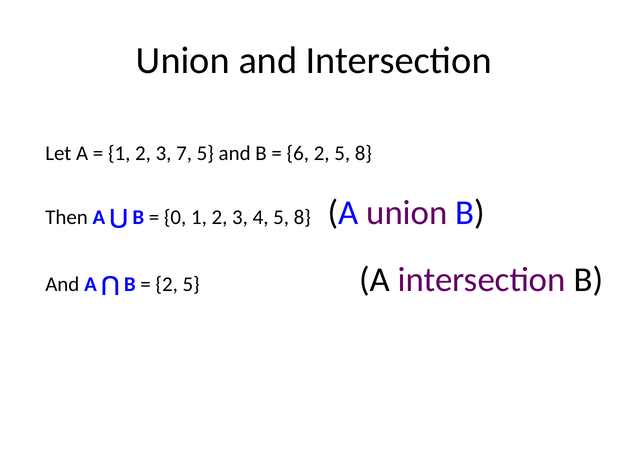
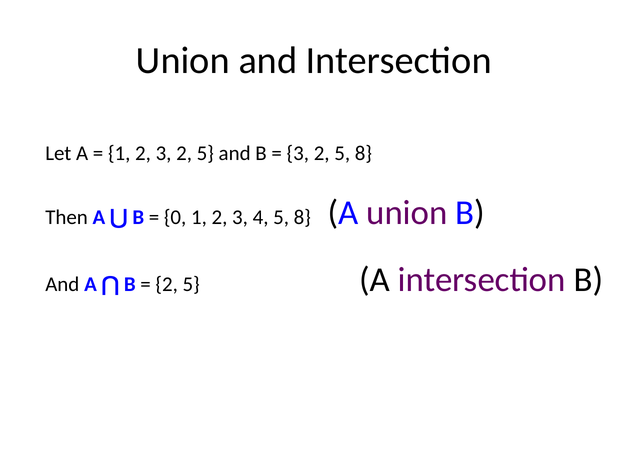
2 3 7: 7 -> 2 (184, 153)
6: 6 -> 3 (298, 153)
